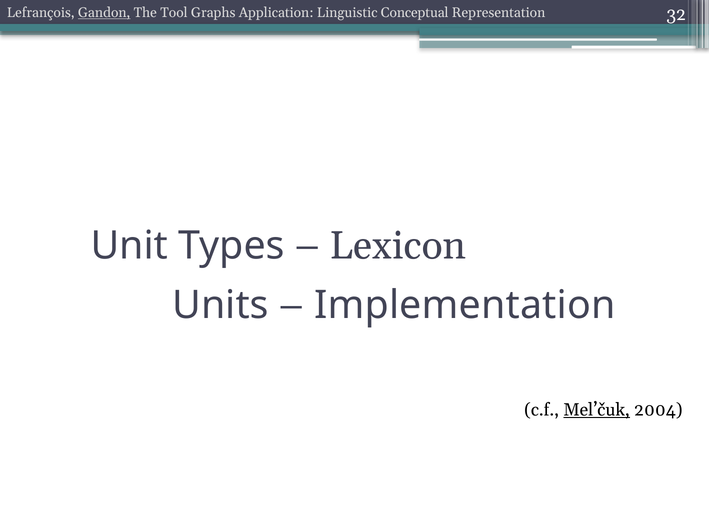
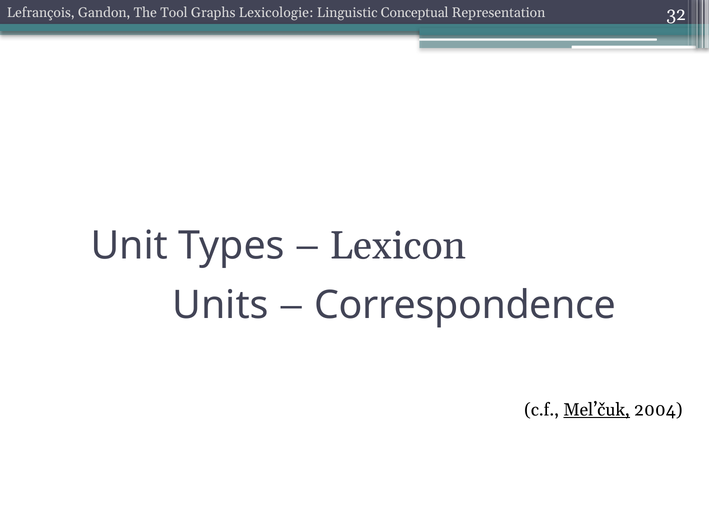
Gandon underline: present -> none (104, 13)
Application: Application -> Lexicologie (276, 13)
Implementation: Implementation -> Correspondence (465, 305)
